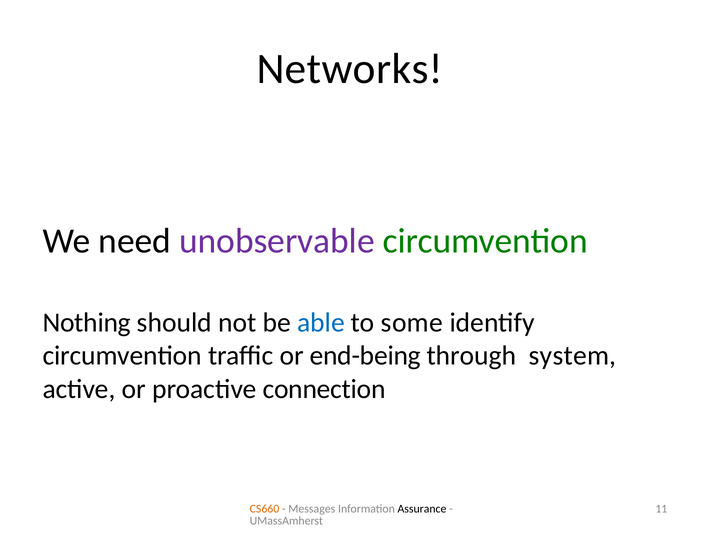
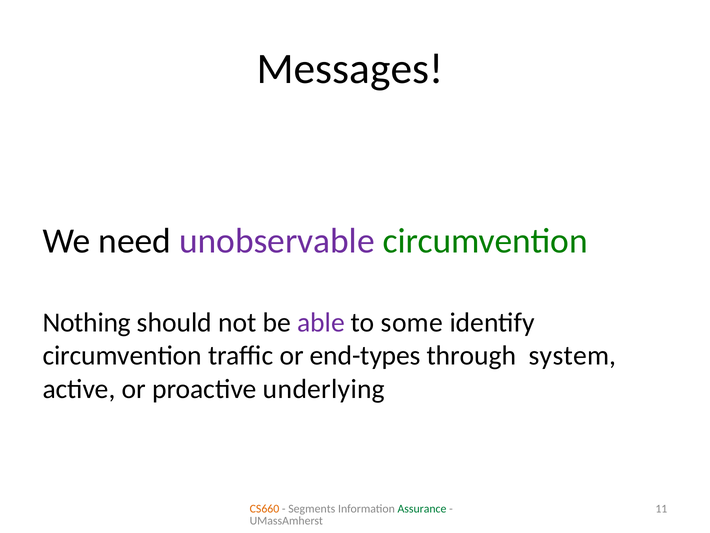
Networks: Networks -> Messages (350, 69)
able colour: blue -> purple (321, 322)
end-being: end-being -> end-types (365, 355)
connection: connection -> underlying (324, 389)
Messages: Messages -> Segments (312, 508)
Assurance colour: black -> green (422, 508)
